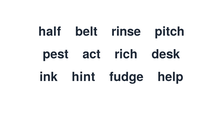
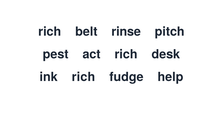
half: half -> rich (50, 31)
ink hint: hint -> rich (83, 77)
